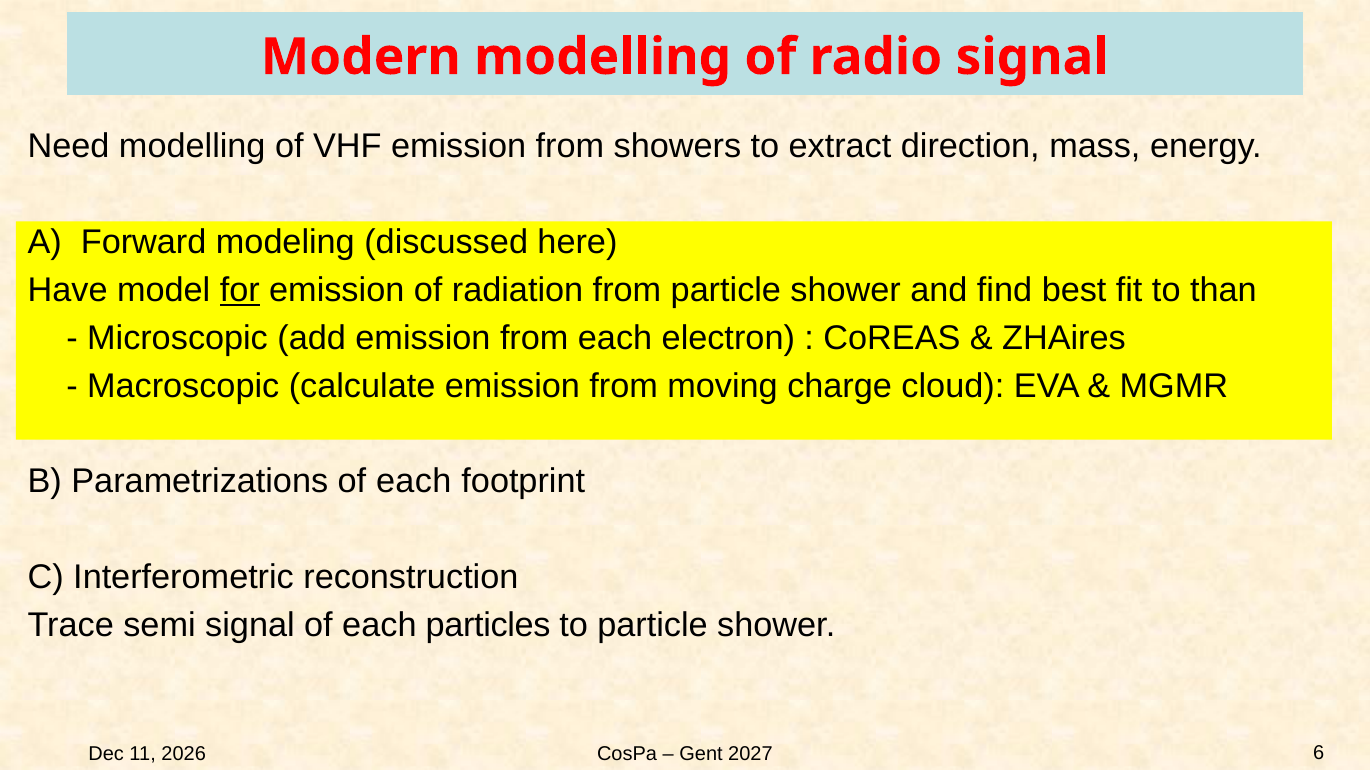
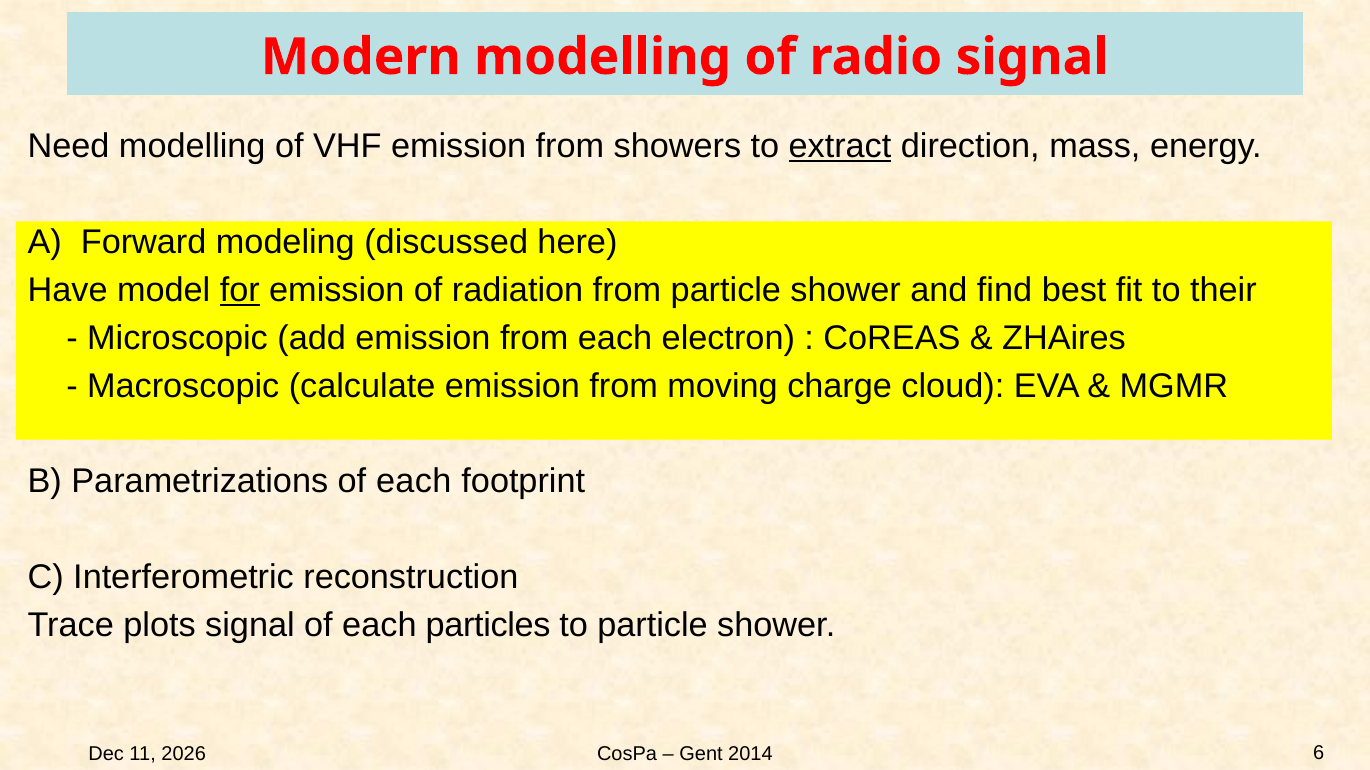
extract underline: none -> present (840, 146)
than: than -> their (1223, 290)
semi: semi -> plots (160, 626)
2027: 2027 -> 2014 (750, 755)
